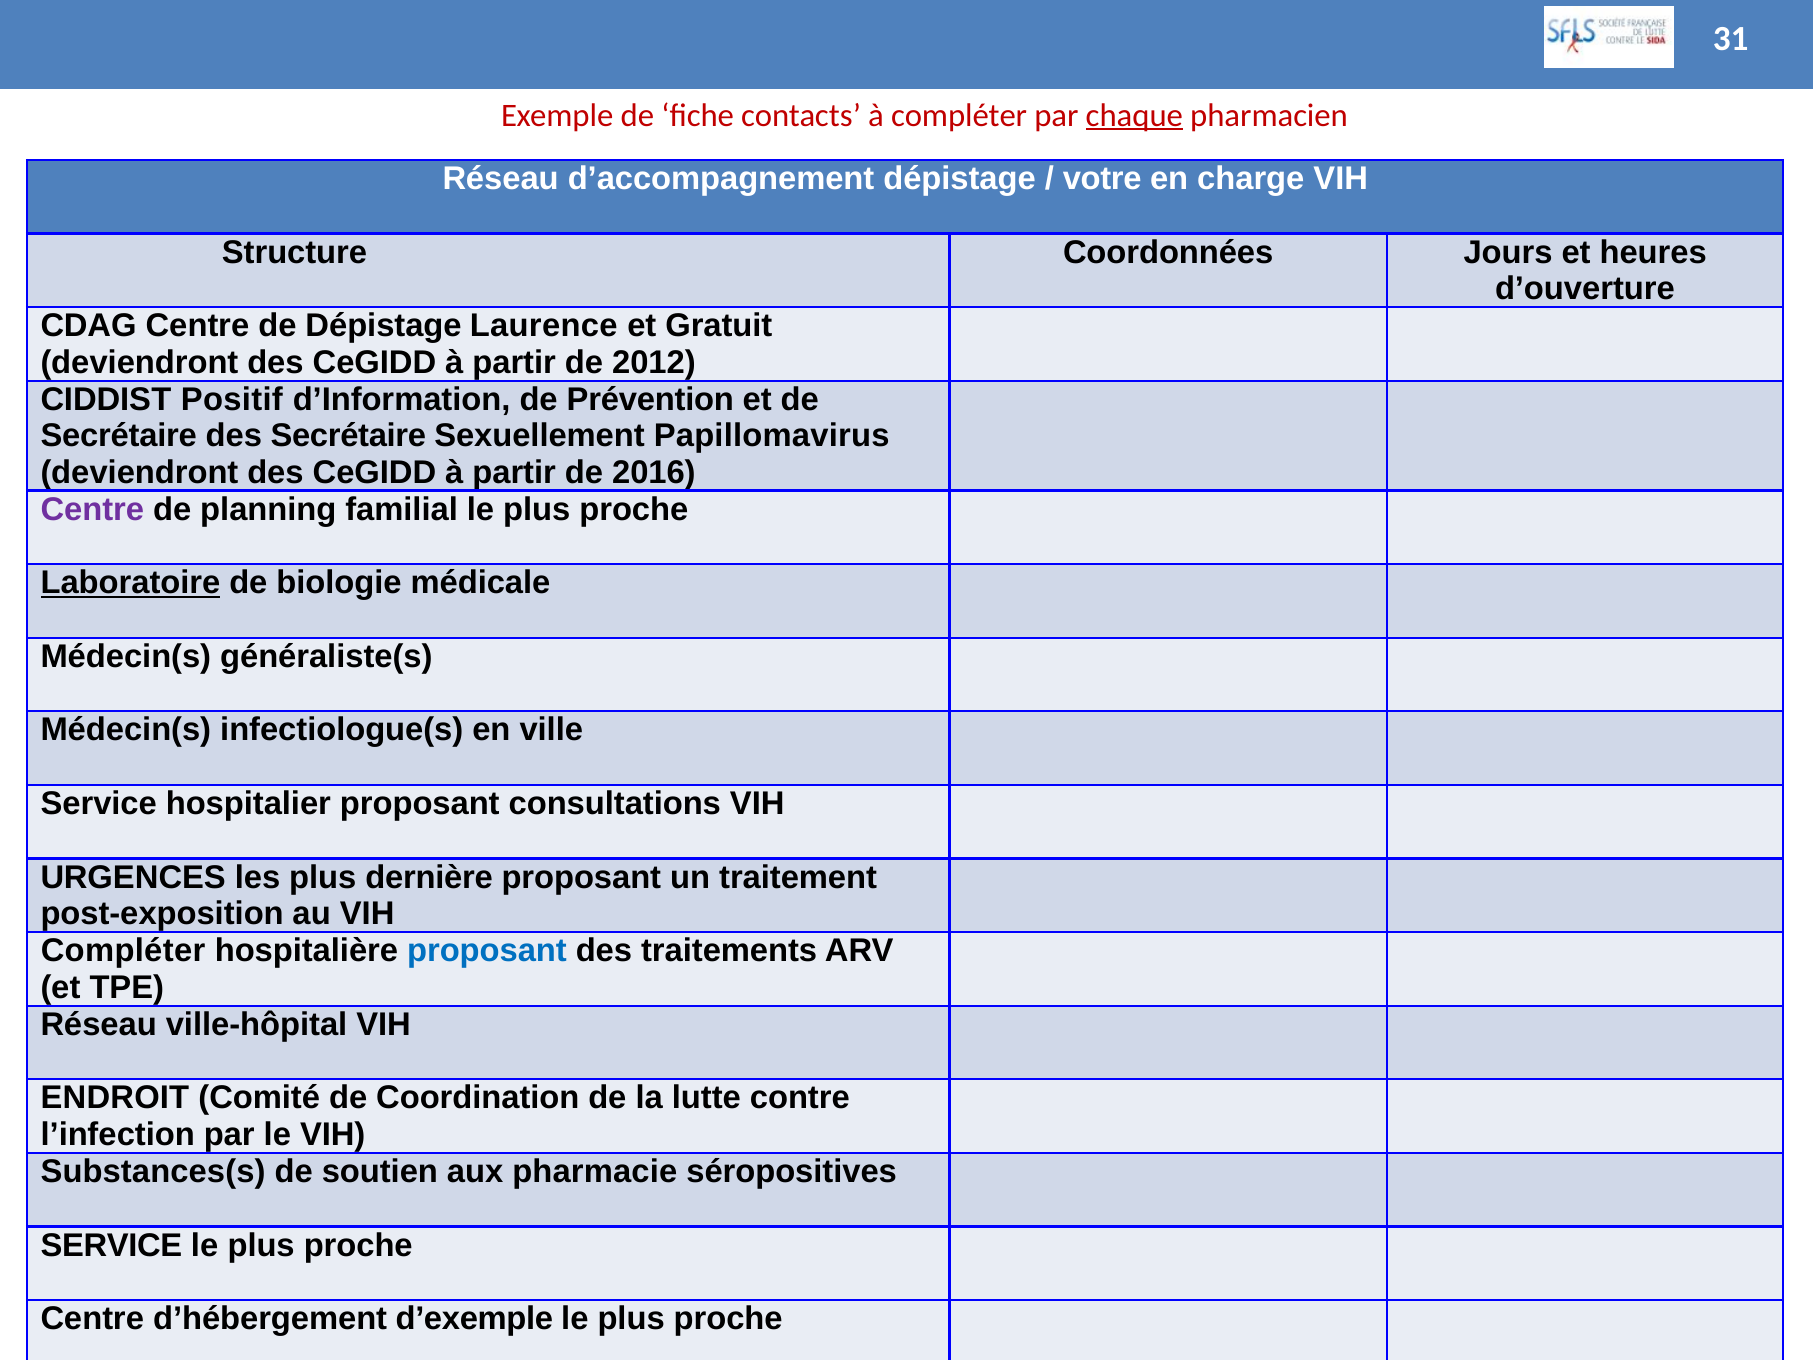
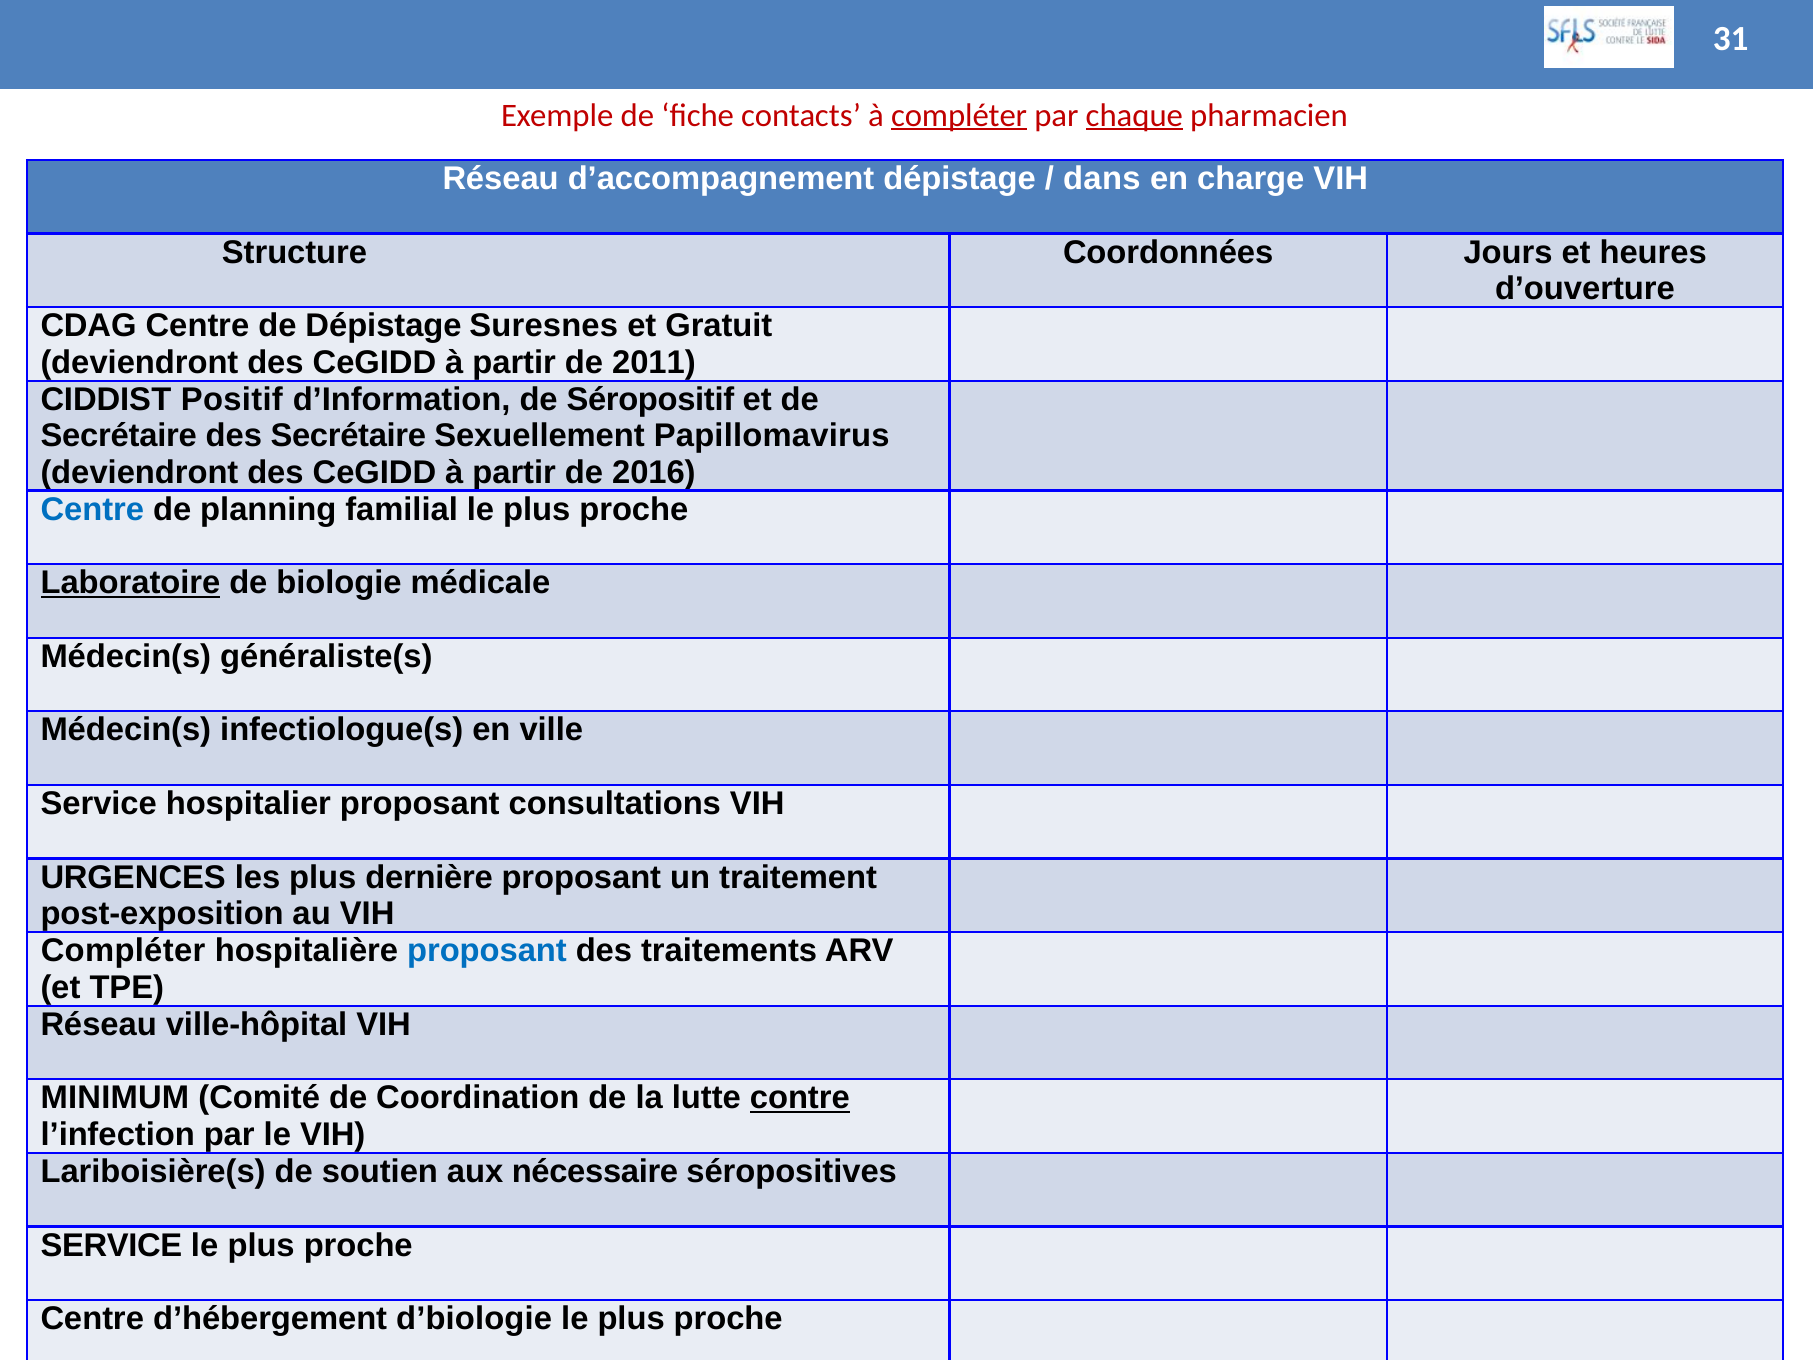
compléter underline: none -> present (959, 115)
votre: votre -> dans (1102, 179)
Laurence: Laurence -> Suresnes (544, 326)
2012: 2012 -> 2011 (654, 362)
Prévention: Prévention -> Séropositif (650, 399)
Centre colour: purple -> blue (92, 509)
ENDROIT: ENDROIT -> MINIMUM (115, 1098)
contre underline: none -> present (800, 1098)
Substances(s: Substances(s -> Lariboisière(s (153, 1171)
pharmacie: pharmacie -> nécessaire (595, 1171)
d’exemple: d’exemple -> d’biologie (474, 1319)
